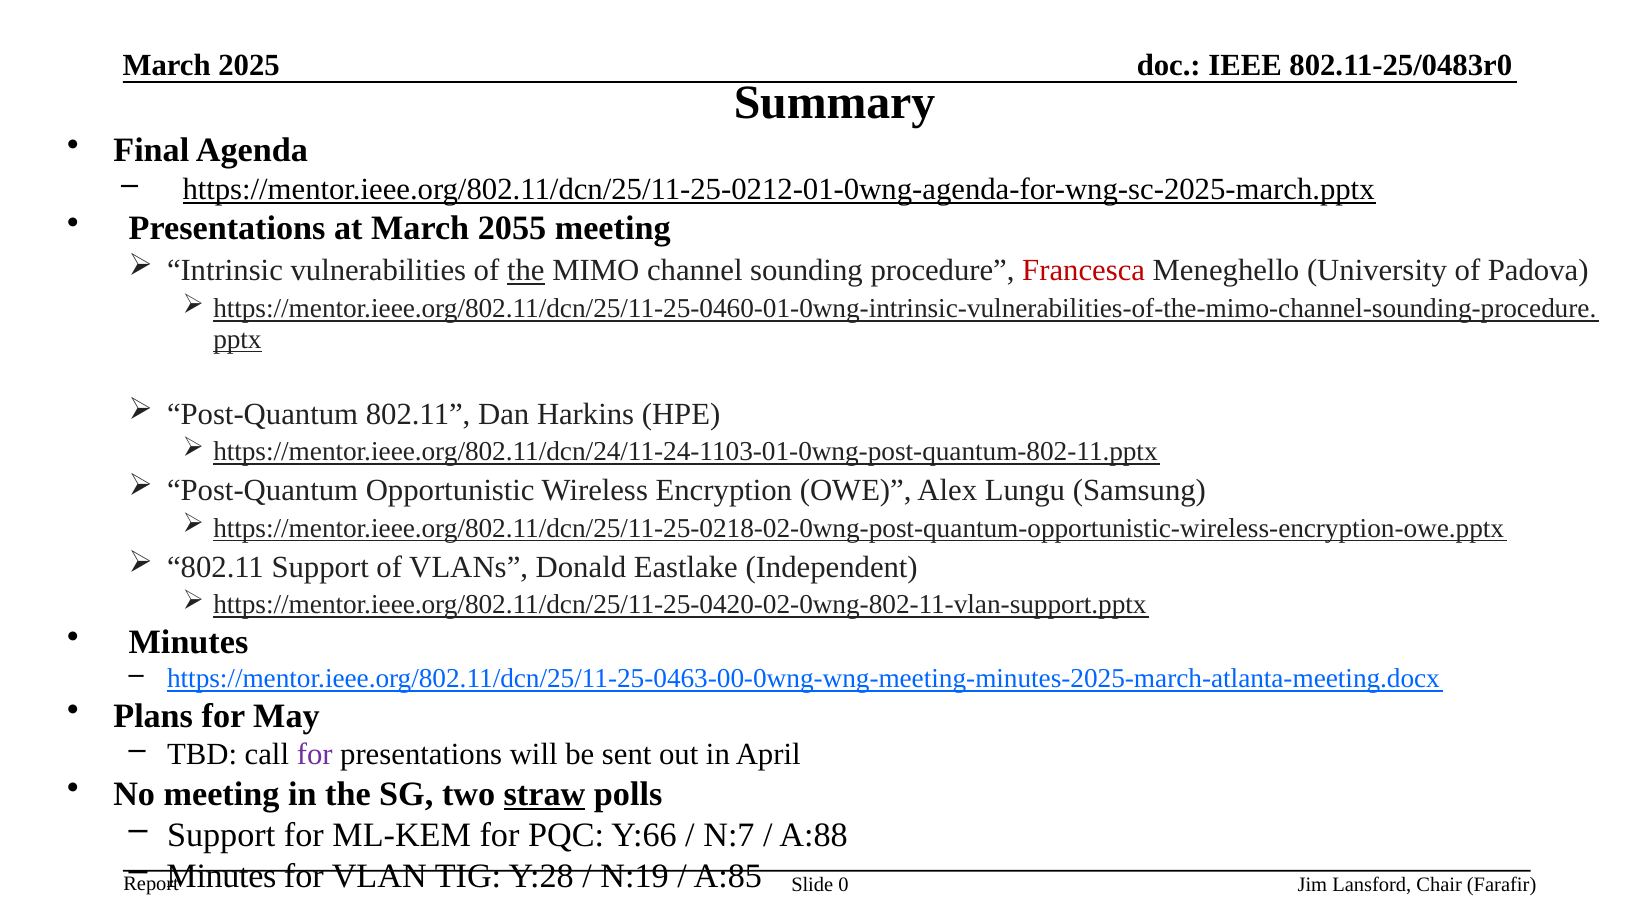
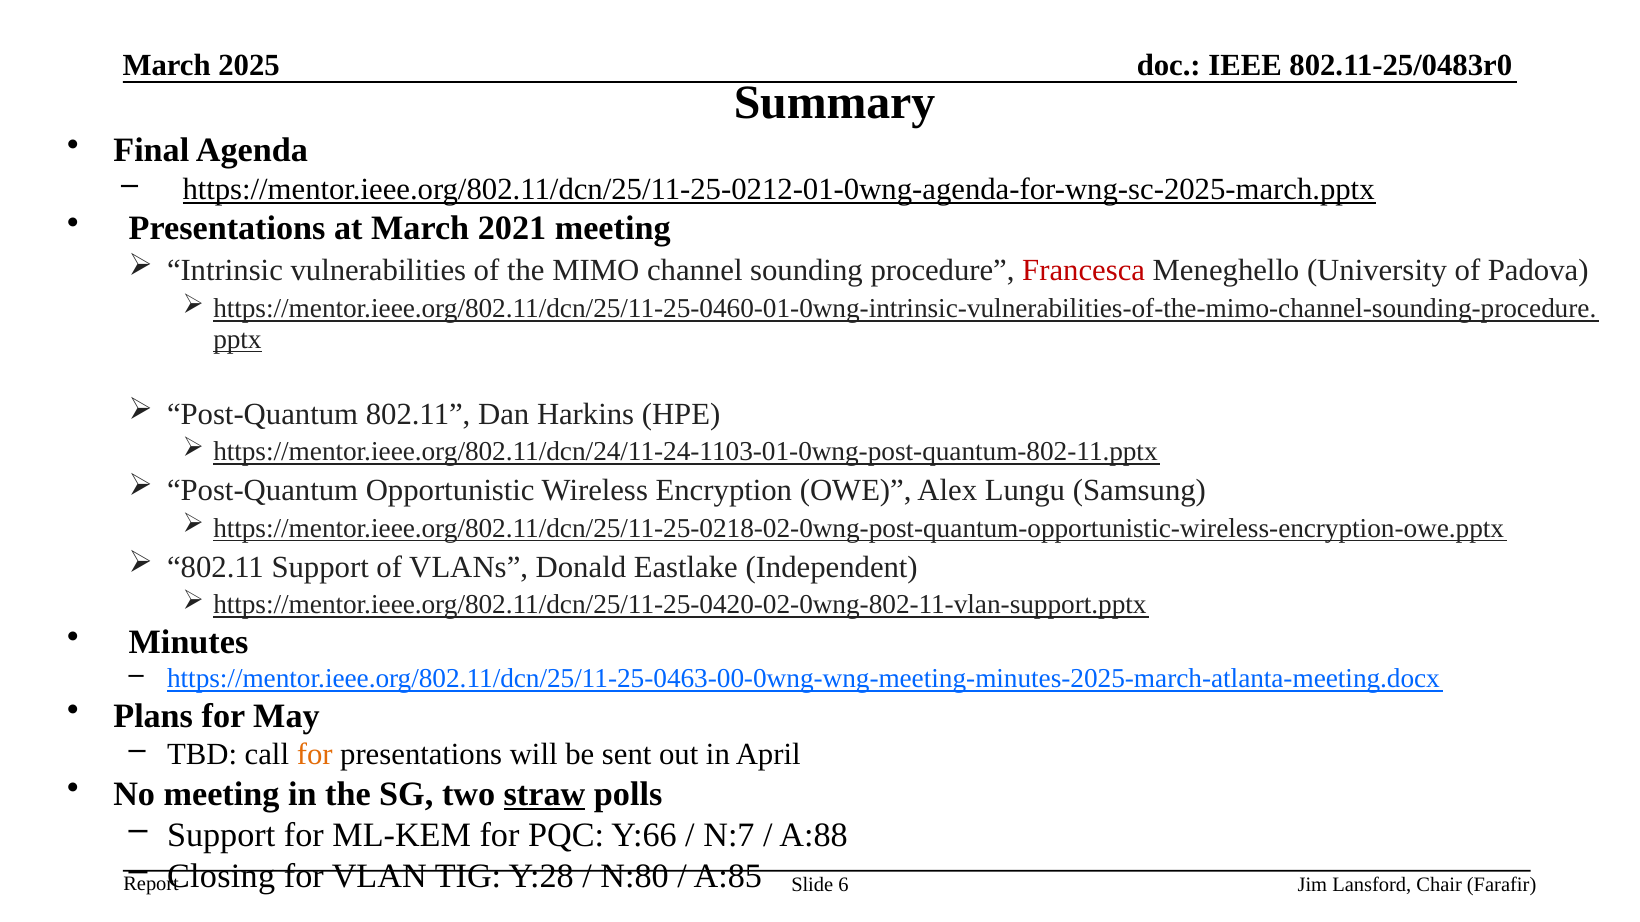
2055: 2055 -> 2021 (512, 229)
the underline: present -> none (526, 271)
for colour: purple -> orange (315, 755)
Minutes: Minutes -> Closing (221, 876)
N:19: N:19 -> N:80 (635, 876)
0: 0 -> 6 (844, 886)
